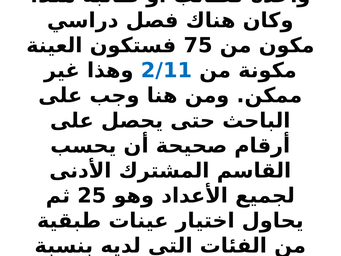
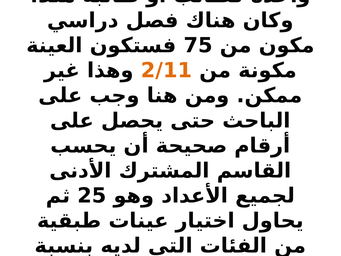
2/11 colour: blue -> orange (166, 71)
